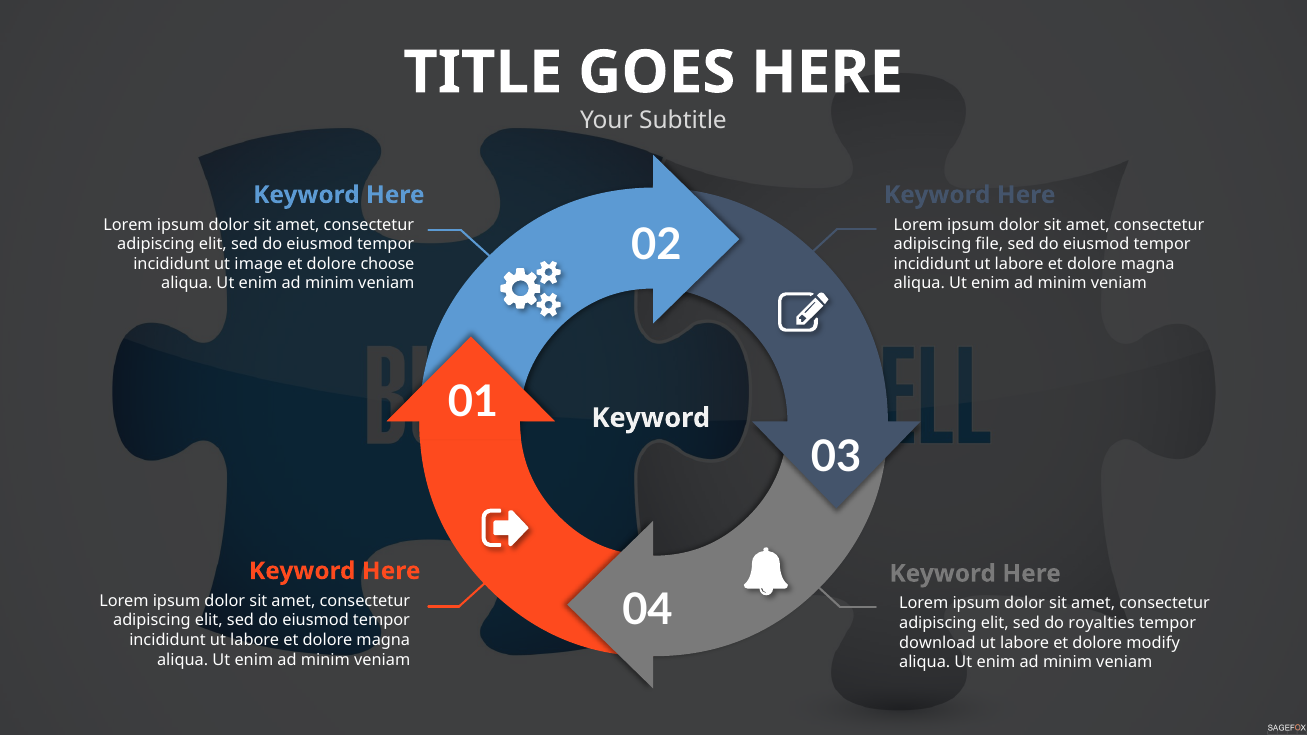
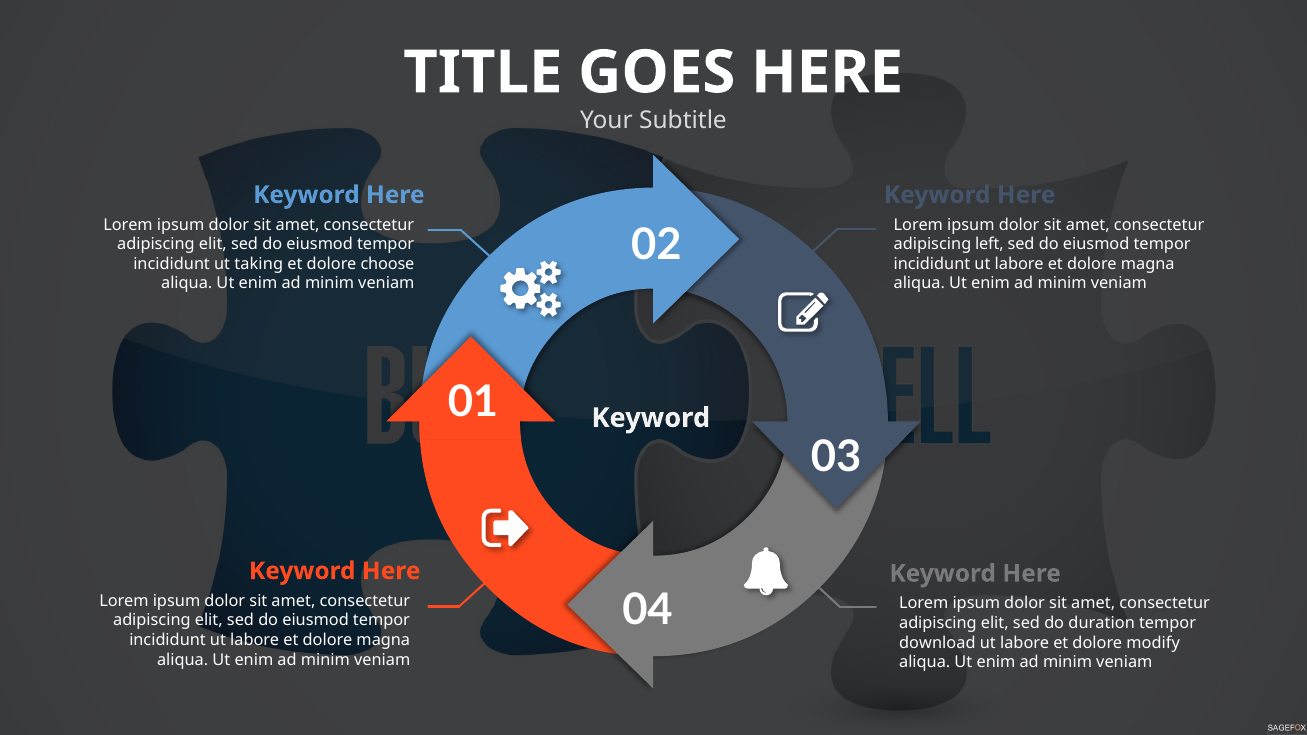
file: file -> left (989, 244)
image: image -> taking (259, 264)
royalties: royalties -> duration (1102, 623)
